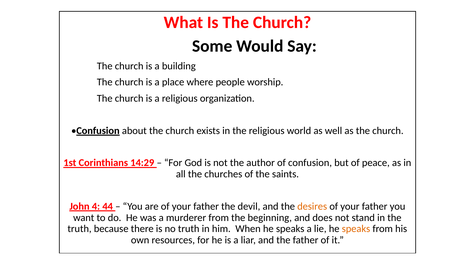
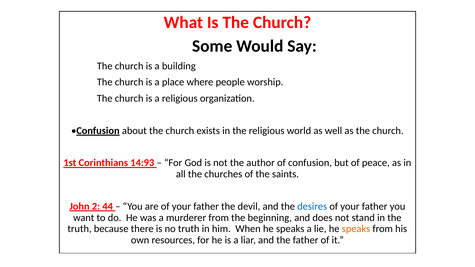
14:29: 14:29 -> 14:93 (142, 163)
4: 4 -> 2 (96, 207)
desires colour: orange -> blue (312, 207)
